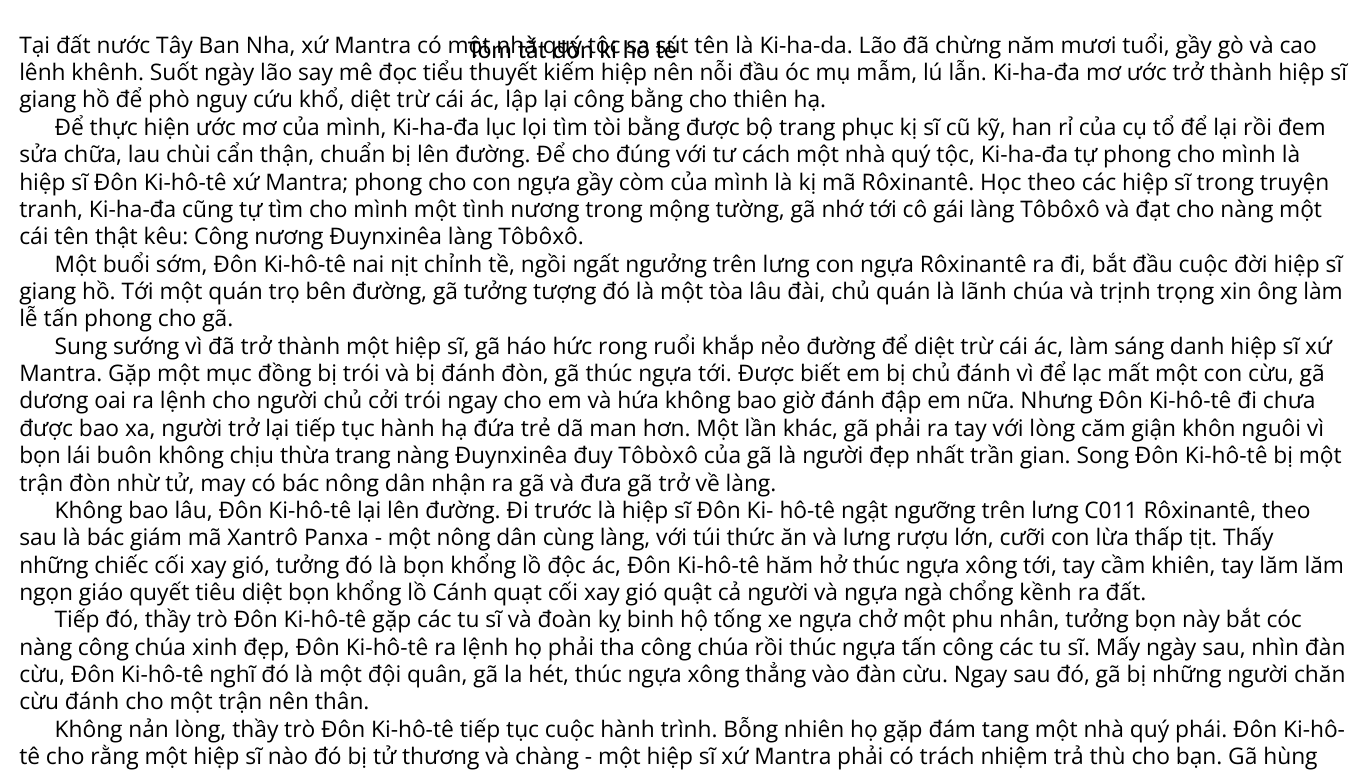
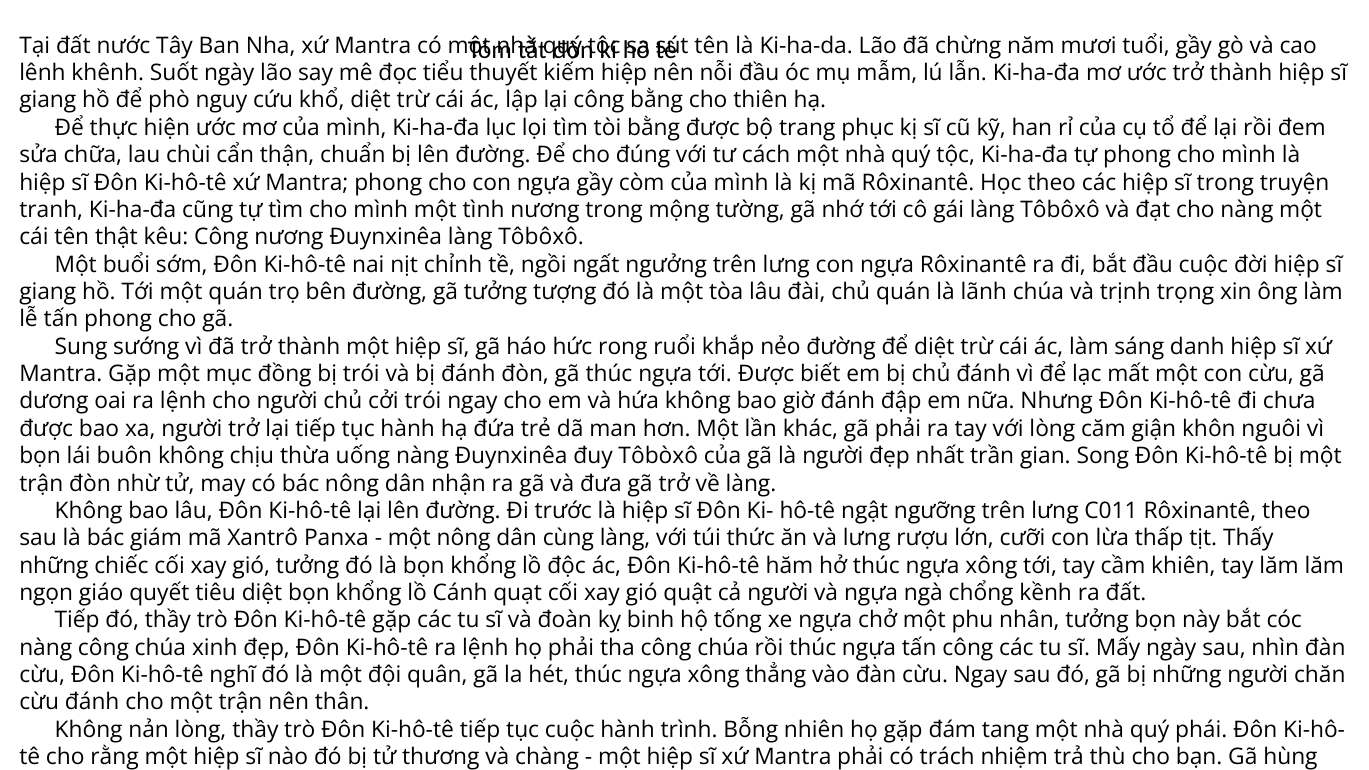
thừa trang: trang -> uống (363, 456)
